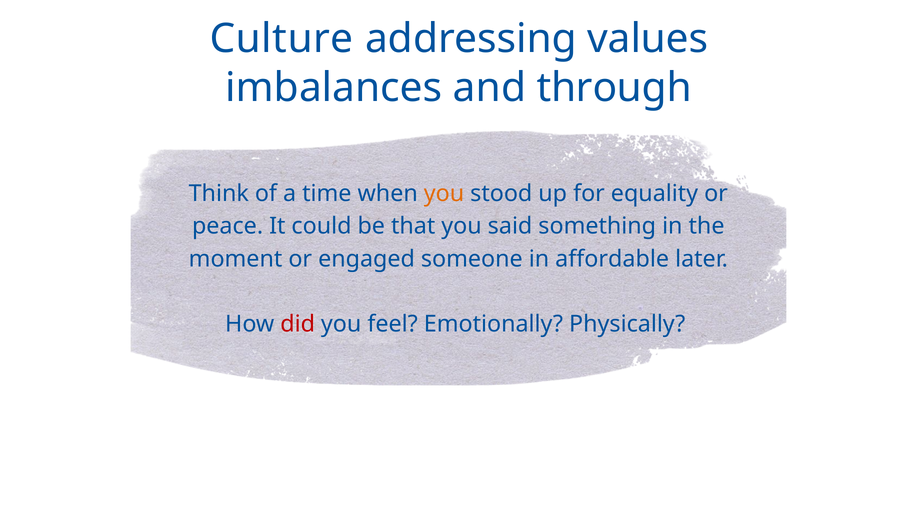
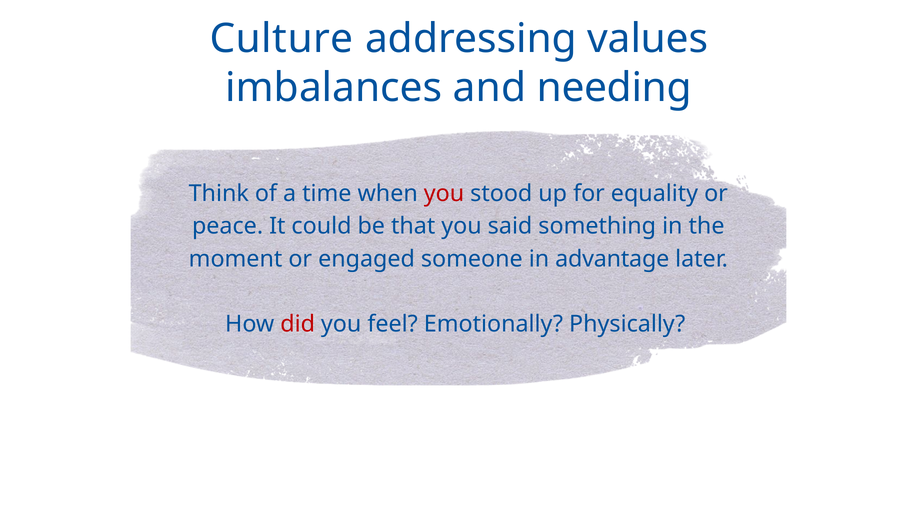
through: through -> needing (614, 88)
you colour: orange -> red (444, 194)
affordable: affordable -> advantage (612, 259)
